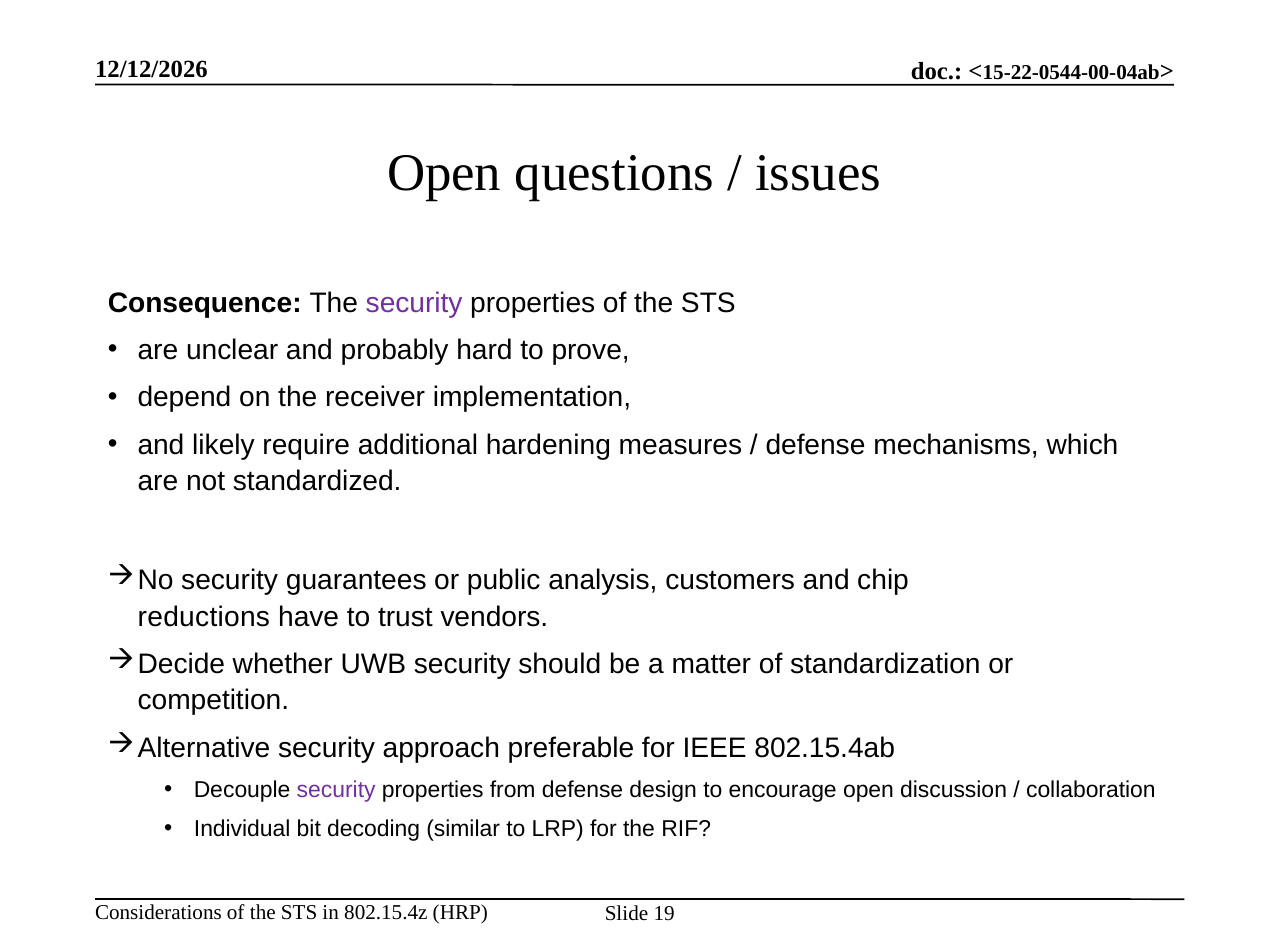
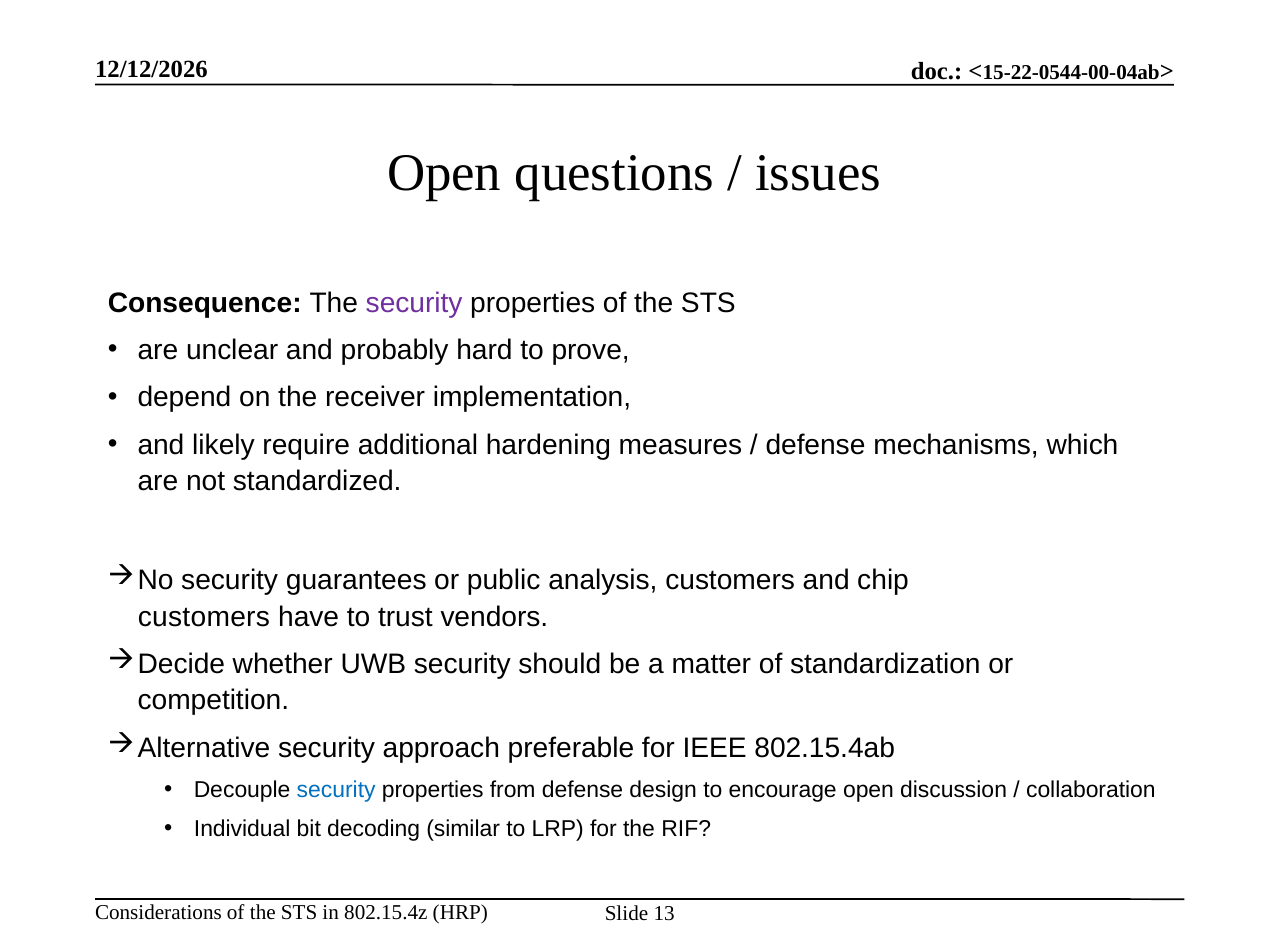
reductions: reductions -> customers (204, 617)
security colour: purple -> blue (336, 789)
19: 19 -> 13 (664, 913)
